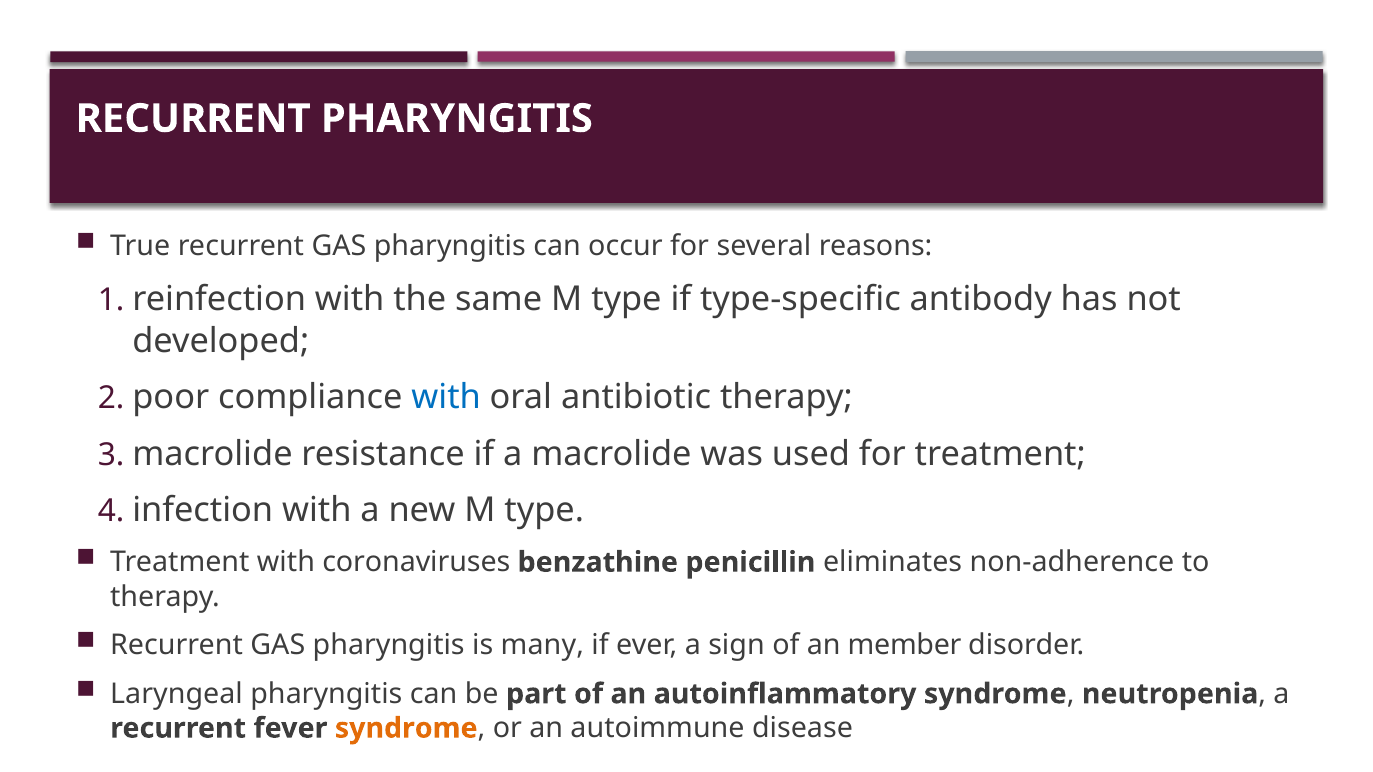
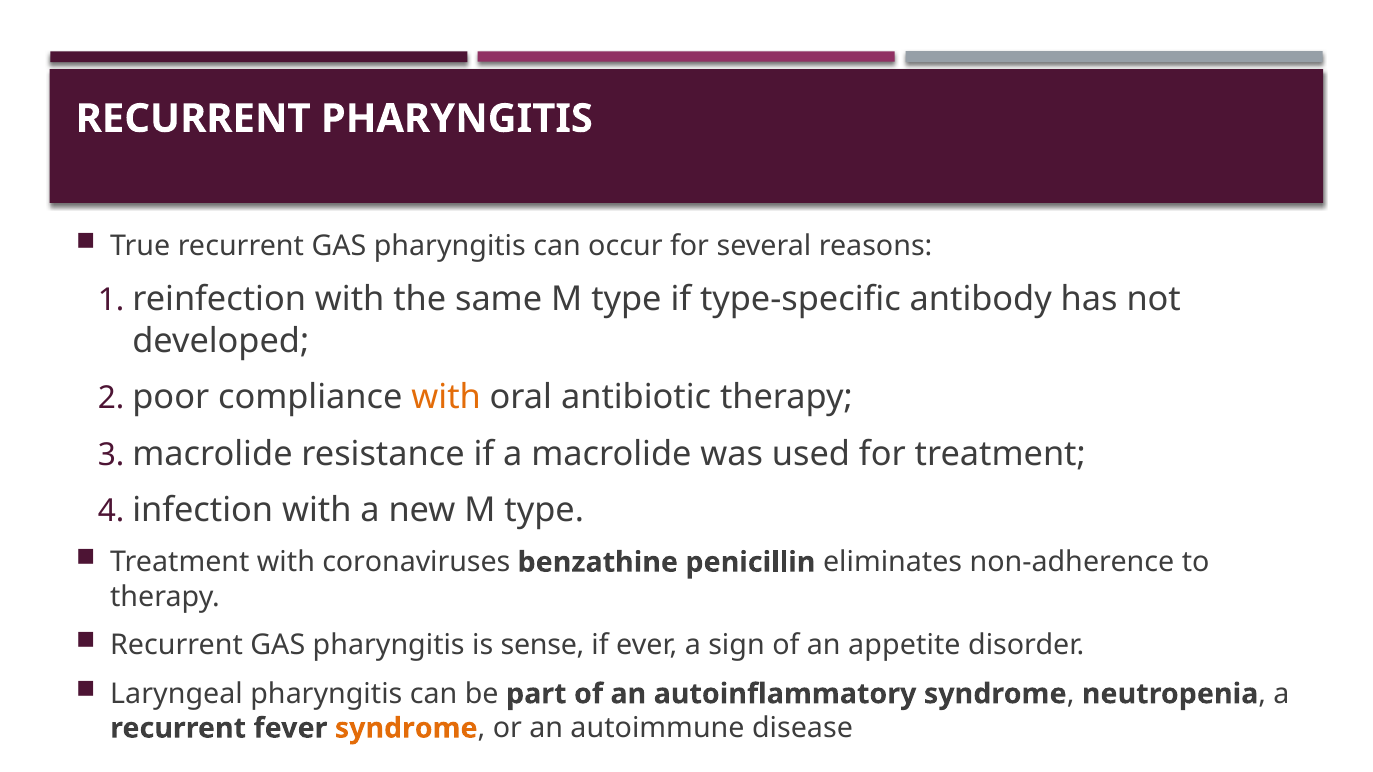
with colour: blue -> orange (446, 398)
many: many -> sense (543, 645)
member: member -> appetite (904, 645)
